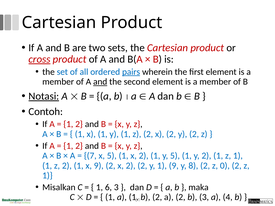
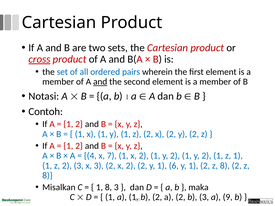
pairs underline: present -> none (131, 72)
Notasi underline: present -> none (44, 96)
7: 7 -> 4 (90, 156)
x 5: 5 -> 7 (112, 156)
5: 5 -> 2 (175, 156)
z 2 1: 1 -> 3 (79, 166)
x 9: 9 -> 3 (99, 166)
1 9: 9 -> 6 (174, 166)
8: 8 -> 1 (193, 166)
0: 0 -> 8 (225, 166)
1: 1 -> 8 (47, 176)
1 6: 6 -> 8 (108, 188)
4: 4 -> 9 (228, 197)
